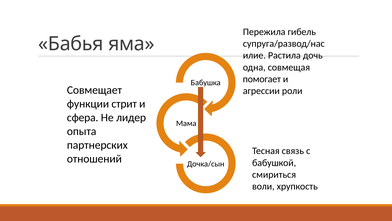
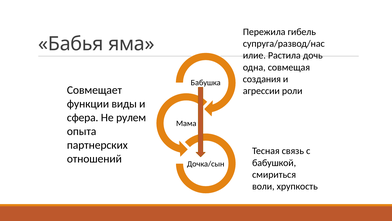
помогает: помогает -> создания (262, 79)
стрит: стрит -> виды (124, 104)
лидер: лидер -> рулем (131, 117)
